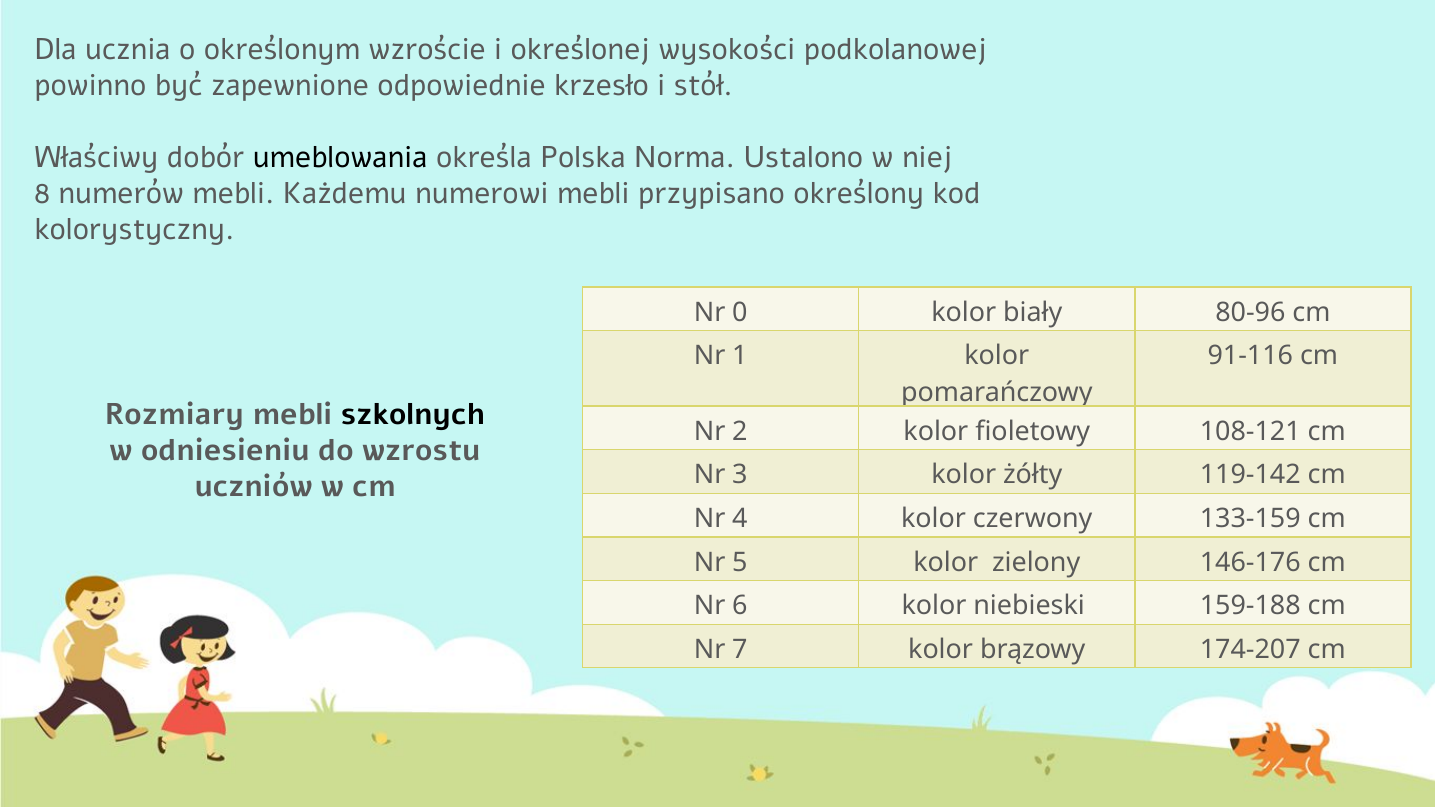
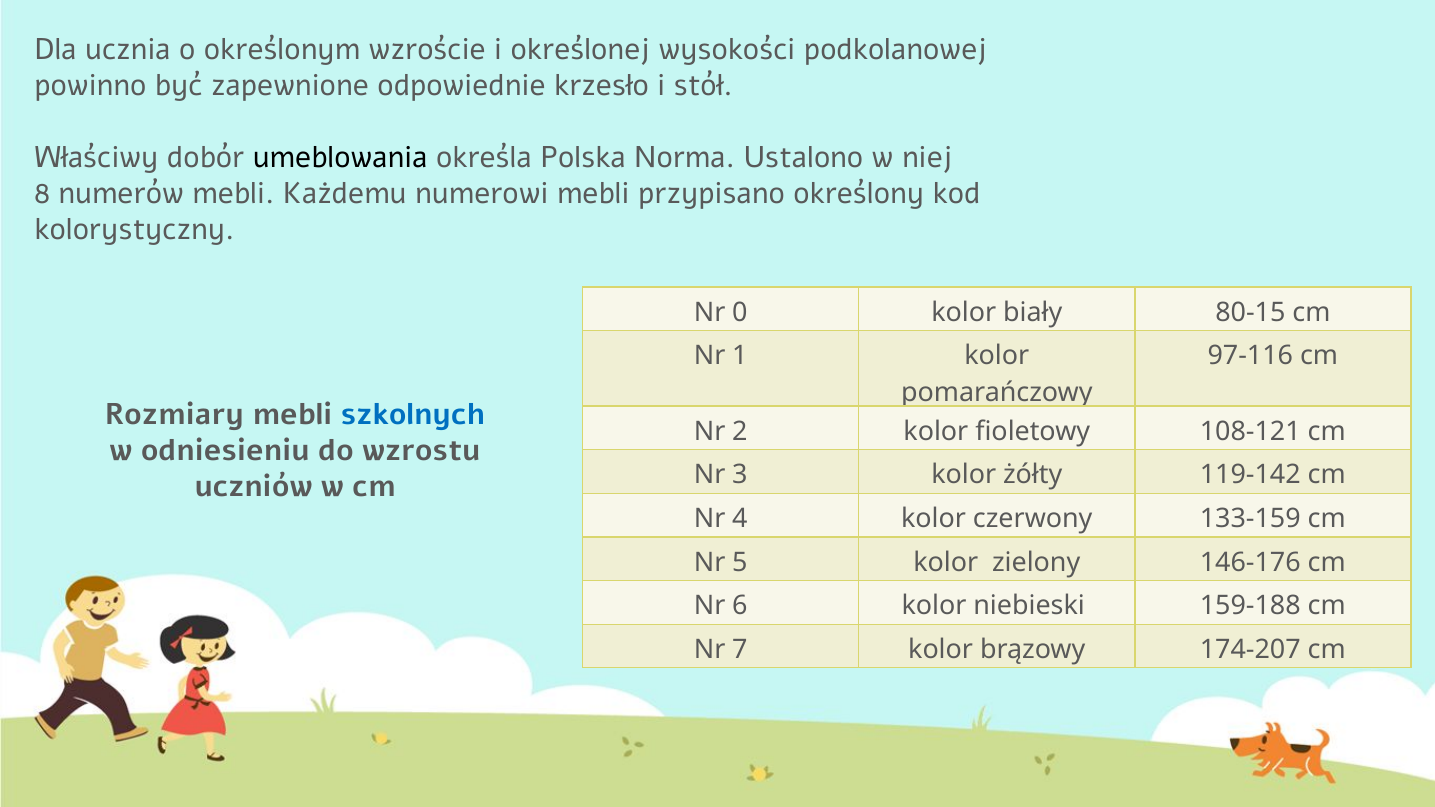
80-96: 80-96 -> 80-15 (1250, 312)
91-116: 91-116 -> 97-116 (1250, 356)
szkolnych colour: black -> blue (413, 415)
